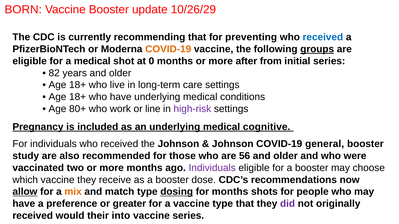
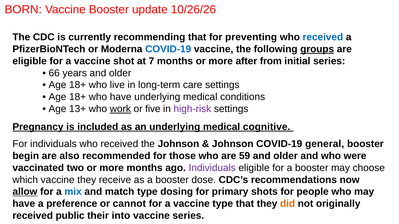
10/26/29: 10/26/29 -> 10/26/26 (193, 10)
COVID-19 colour: orange -> blue (168, 49)
eligible for a medical: medical -> vaccine (92, 61)
0: 0 -> 7 (151, 61)
82: 82 -> 66 (54, 73)
80+: 80+ -> 13+ (78, 109)
work underline: none -> present (120, 109)
line: line -> five (153, 109)
study: study -> begin (26, 156)
56: 56 -> 59 (245, 156)
mix colour: orange -> blue (73, 192)
dosing underline: present -> none (177, 192)
for months: months -> primary (230, 192)
greater: greater -> cannot (129, 204)
did colour: purple -> orange (288, 204)
would: would -> public (70, 216)
